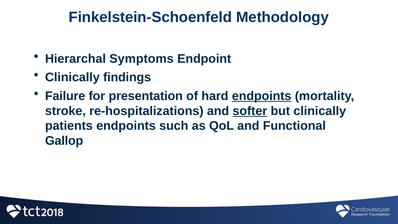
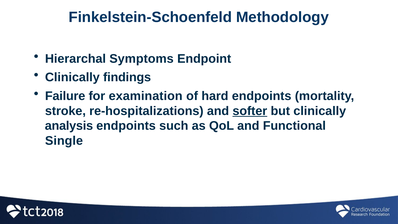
presentation: presentation -> examination (146, 96)
endpoints underline: present -> none (262, 96)
patients: patients -> analysis (69, 126)
Gallop: Gallop -> Single (64, 141)
